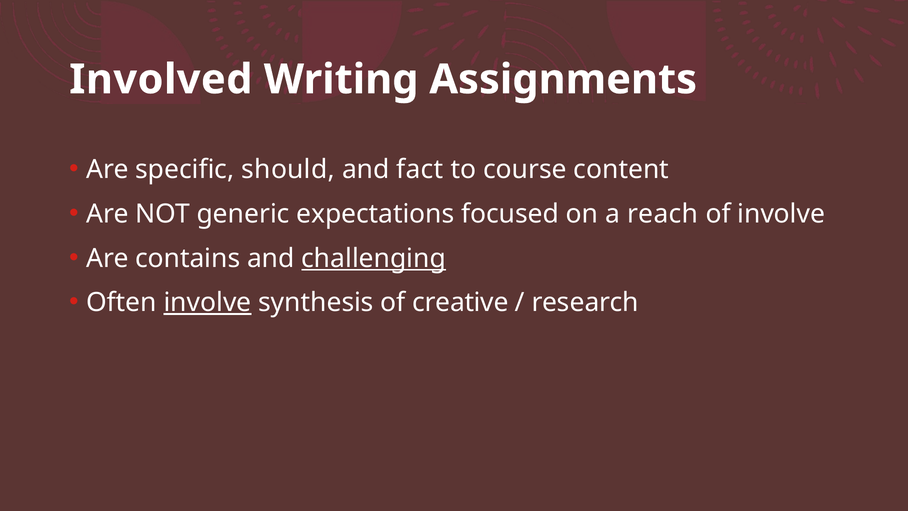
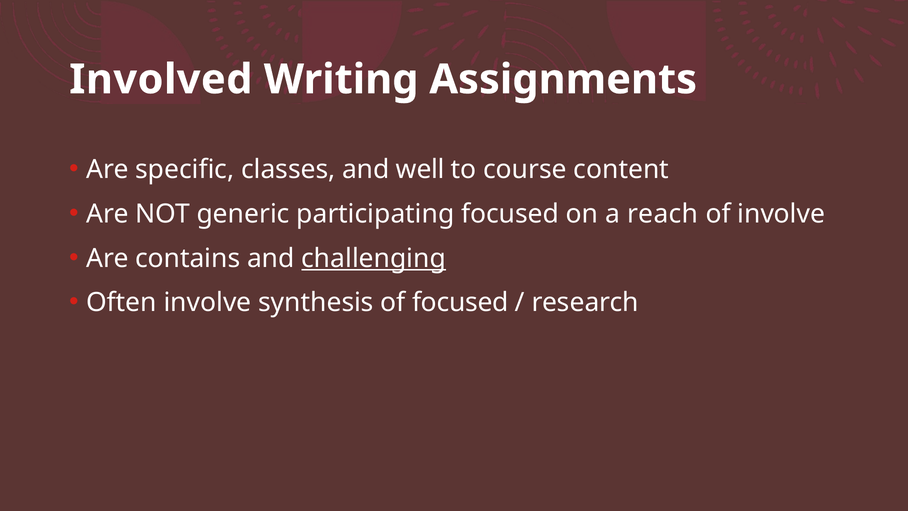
should: should -> classes (288, 169)
fact: fact -> well (420, 169)
expectations: expectations -> participating (375, 214)
involve underline: present -> none (207, 302)
of creative: creative -> focused (460, 302)
